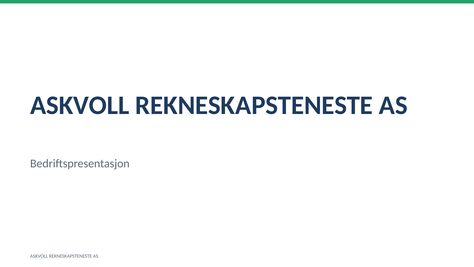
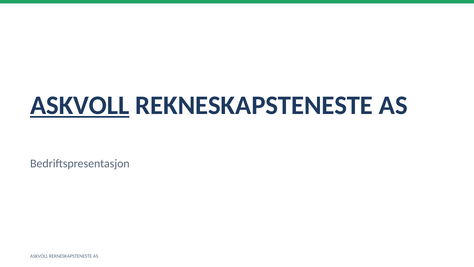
ASKVOLL underline: none -> present (80, 105)
